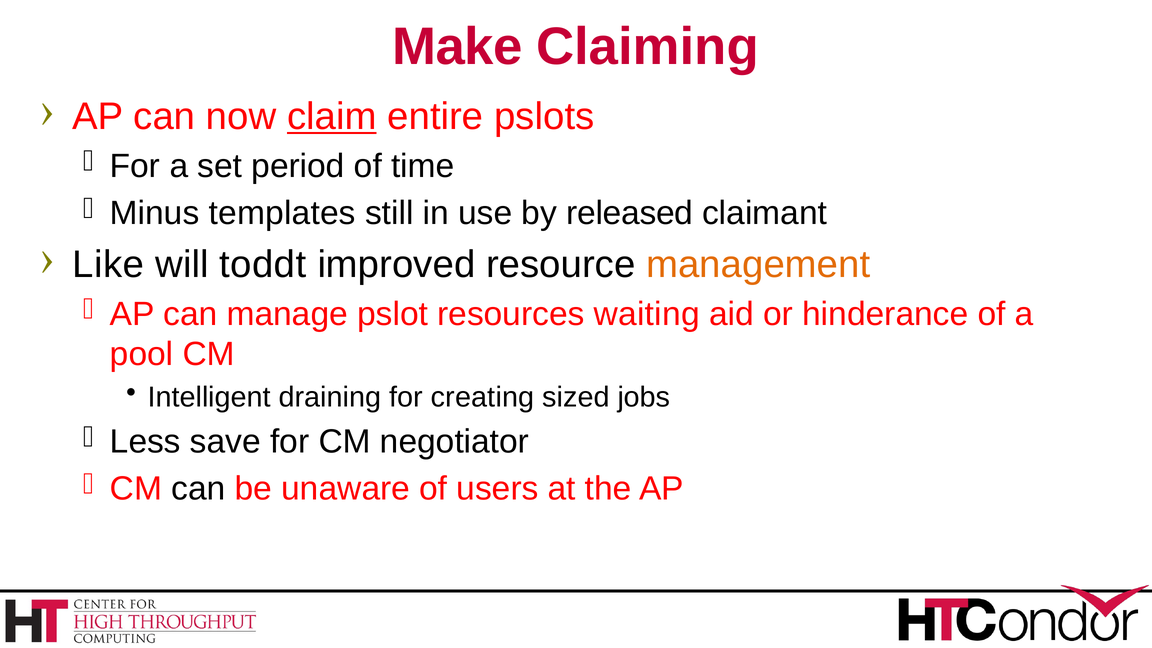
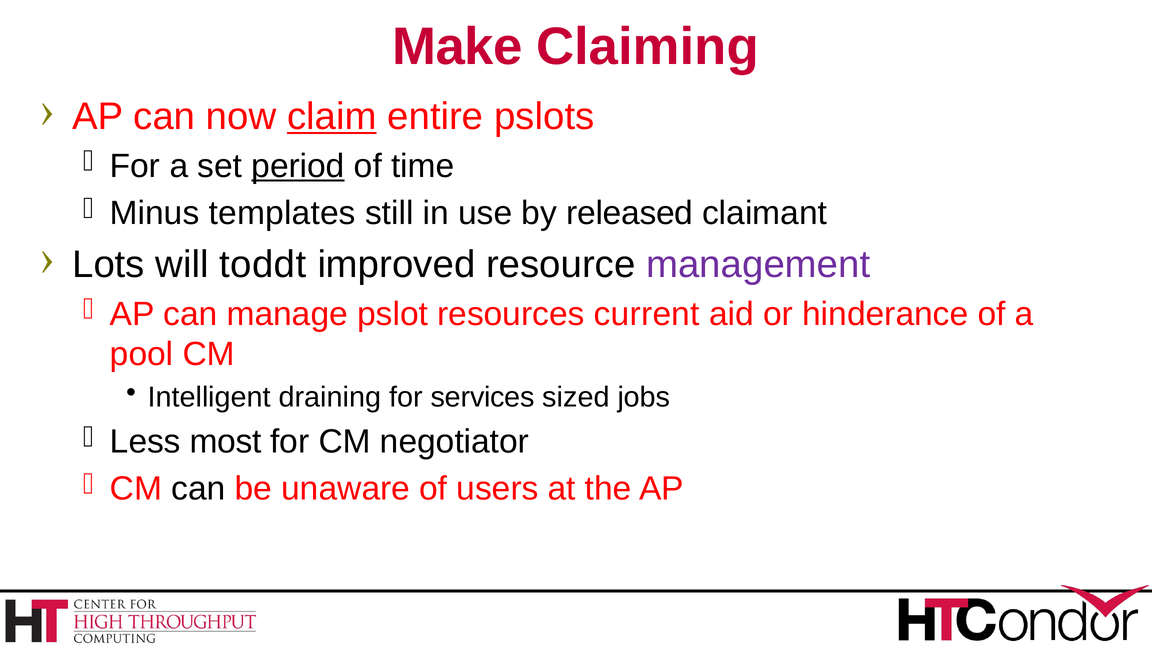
period underline: none -> present (298, 166)
Like: Like -> Lots (108, 264)
management colour: orange -> purple (758, 264)
waiting: waiting -> current (647, 314)
creating: creating -> services (483, 397)
save: save -> most (226, 442)
